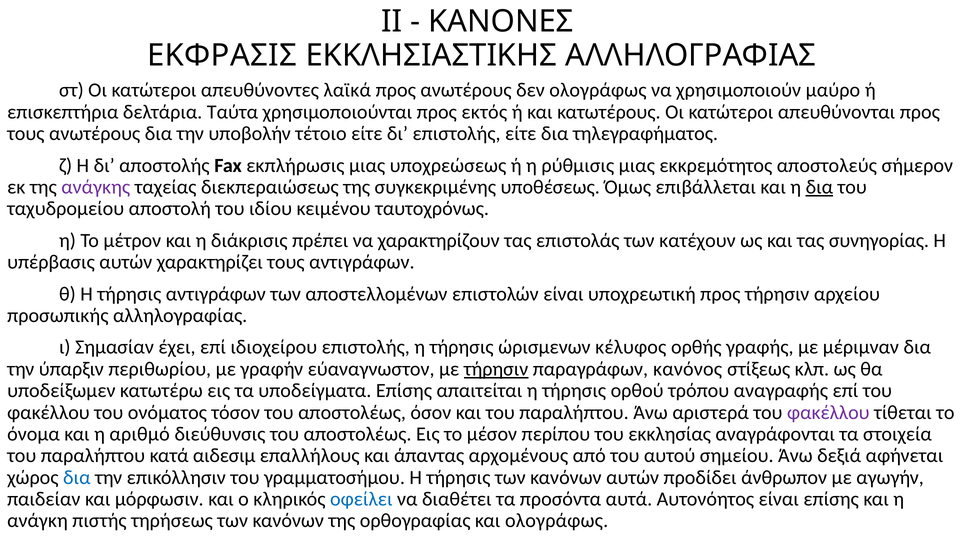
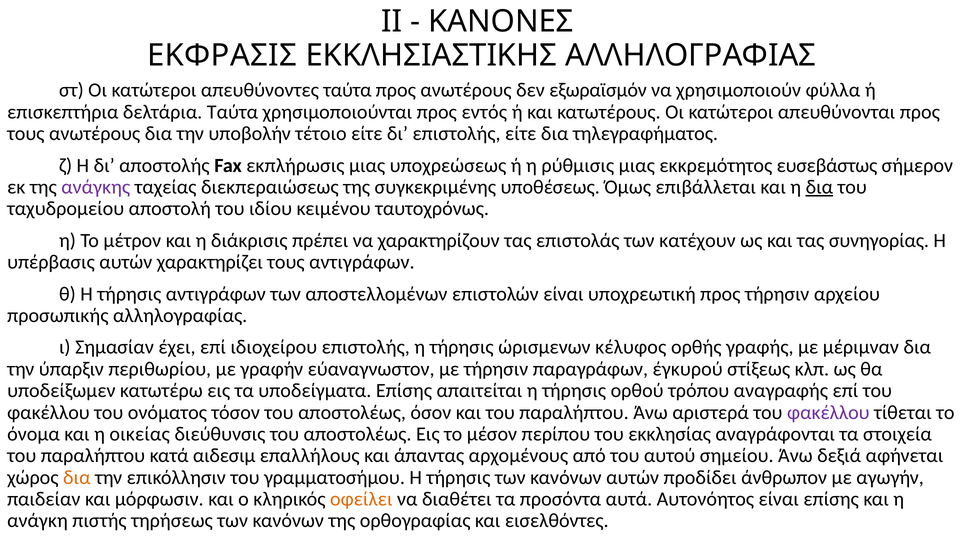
απευθύνοντες λαϊκά: λαϊκά -> ταύτα (347, 90)
δεν ολογράφως: ολογράφως -> εξωραϊσμόν (598, 90)
μαύρο: μαύρο -> φύλλα (833, 90)
εκτός: εκτός -> εντός (484, 112)
αποστολεύς: αποστολεύς -> ευσεβάστως (827, 165)
τήρησιν underline: present -> none (496, 369)
κανόνος: κανόνος -> έγκυρού (688, 369)
αριθμό: αριθμό -> οικείας (140, 434)
δια colour: blue -> orange (77, 477)
οφείλει colour: blue -> orange (361, 499)
και ολογράφως: ολογράφως -> εισελθόντες (557, 520)
